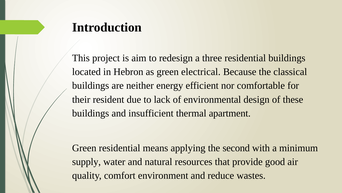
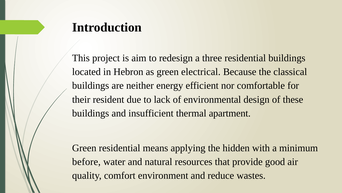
second: second -> hidden (236, 148)
supply: supply -> before (86, 161)
